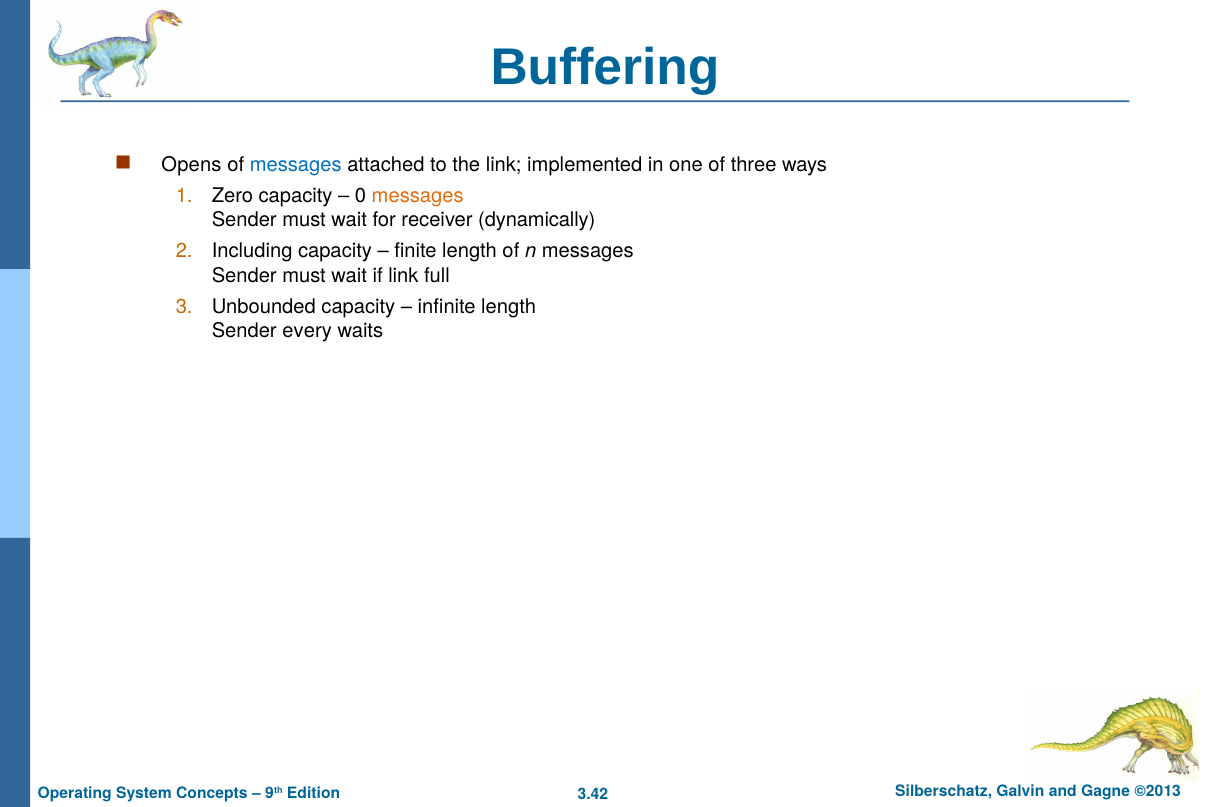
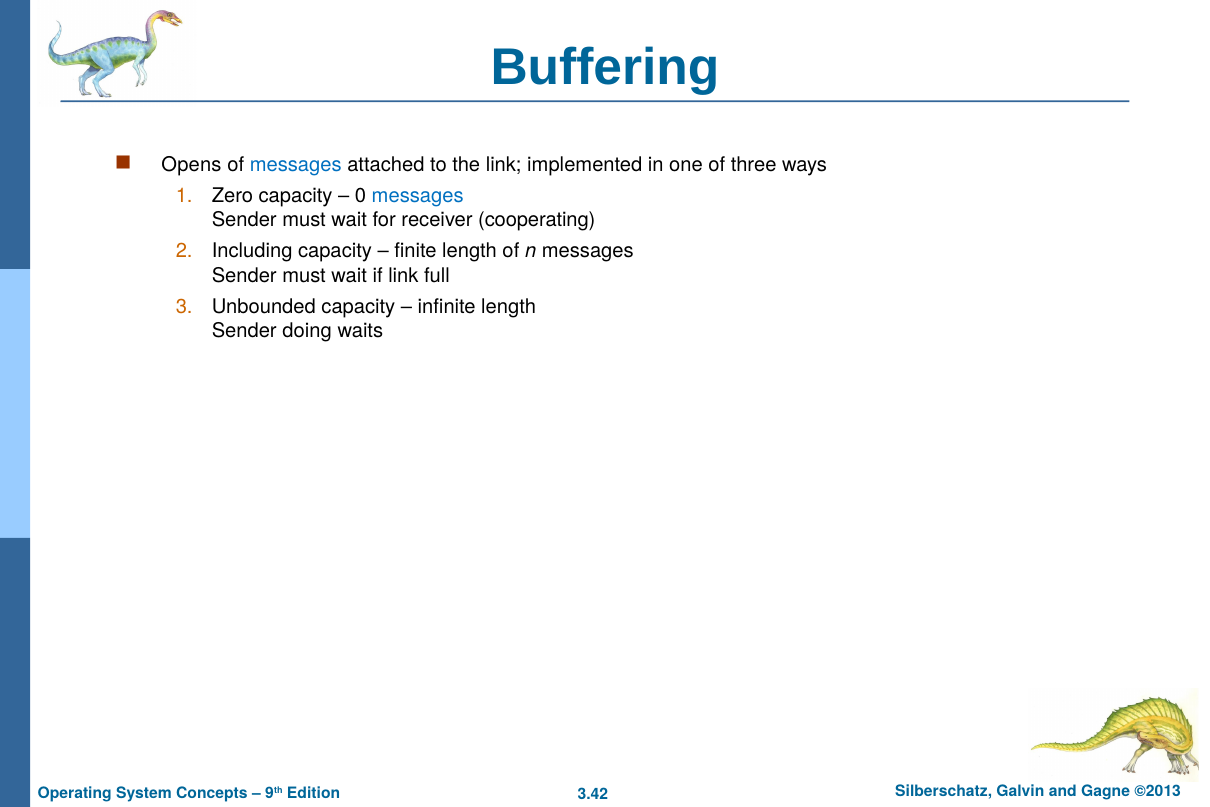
messages colour: orange -> blue (418, 196)
dynamically: dynamically -> cooperating (537, 220)
every: every -> doing (307, 331)
